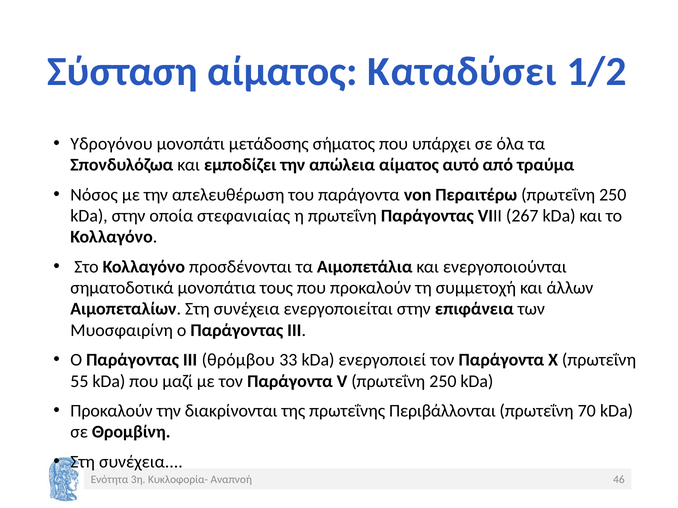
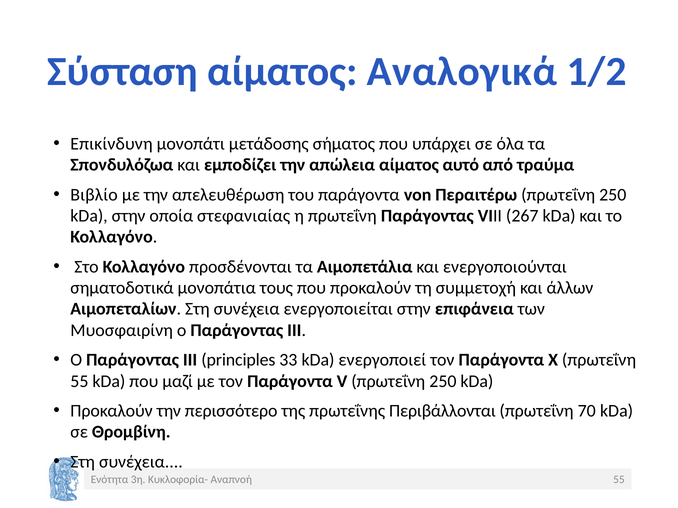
Καταδύσει: Καταδύσει -> Αναλογικά (462, 72)
Υδρογόνου: Υδρογόνου -> Επικίνδυνη (111, 144)
Νόσος: Νόσος -> Βιβλίο (94, 195)
θρόμβου: θρόμβου -> principles (238, 360)
διακρίνονται: διακρίνονται -> περισσότερο (231, 411)
Αναπνοή 46: 46 -> 55 (619, 480)
